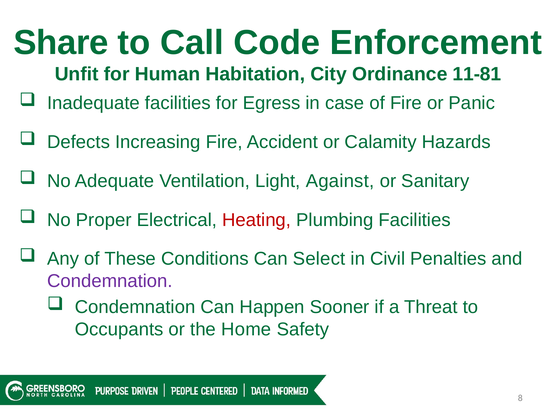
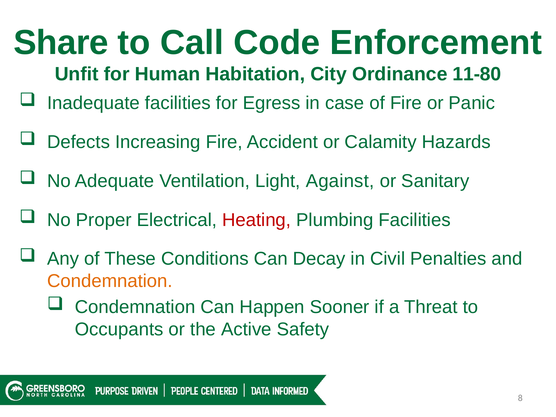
11-81: 11-81 -> 11-80 (477, 74)
Select: Select -> Decay (319, 259)
Condemnation colour: purple -> orange (110, 281)
Home: Home -> Active (246, 329)
